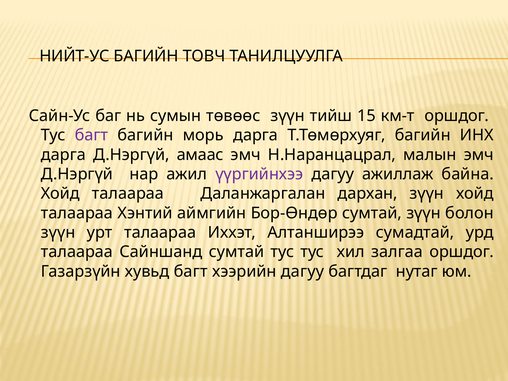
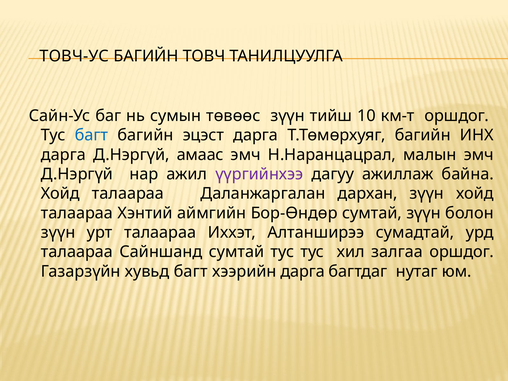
НИЙТ-УС: НИЙТ-УС -> ТОВЧ-УС (74, 56)
15: 15 -> 10 (366, 116)
багт colour: purple -> blue (91, 135)
морь: морь -> эцэст (203, 135)
хээрийн дагуу: дагуу -> дарга (303, 271)
